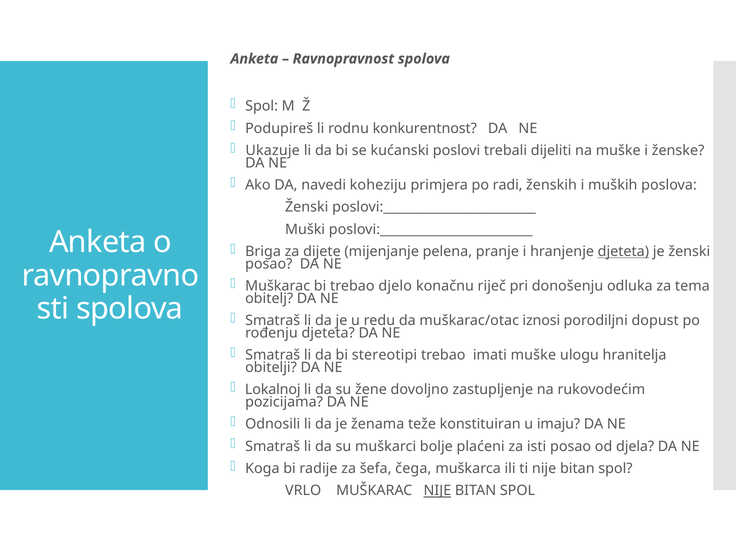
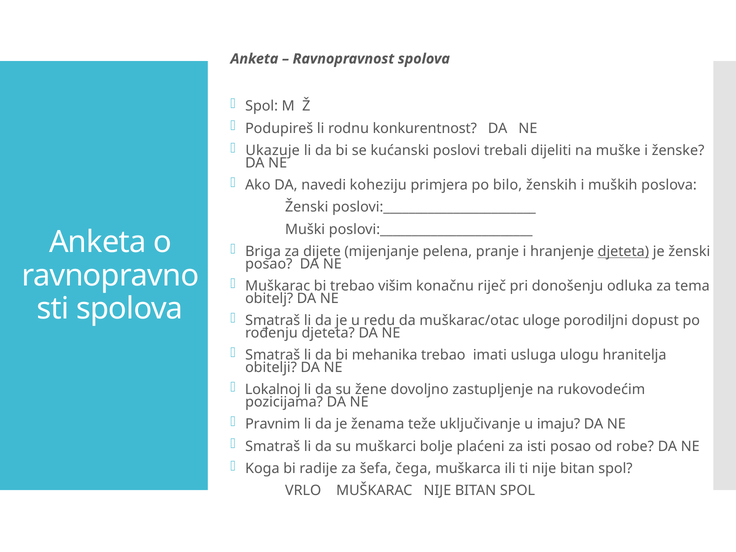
radi: radi -> bilo (508, 185)
djelo: djelo -> višim (395, 286)
iznosi: iznosi -> uloge (541, 321)
stereotipi: stereotipi -> mehanika (385, 355)
imati muške: muške -> usluga (533, 355)
Odnosili: Odnosili -> Pravnim (273, 424)
konstituiran: konstituiran -> uključivanje (480, 424)
djela: djela -> robe (635, 446)
NIJE underline: present -> none (437, 491)
